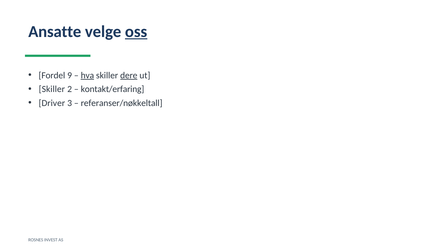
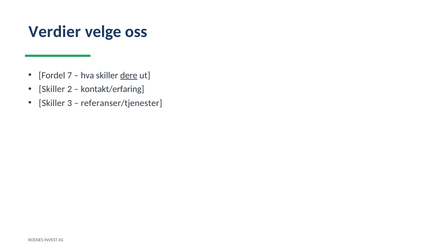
Ansatte: Ansatte -> Verdier (55, 32)
oss underline: present -> none (136, 32)
9: 9 -> 7 (70, 75)
hva underline: present -> none (87, 75)
Driver: Driver -> Skiller (52, 103)
referanser/nøkkeltall: referanser/nøkkeltall -> referanser/tjenester (122, 103)
